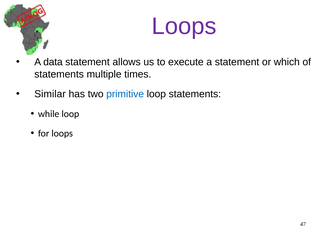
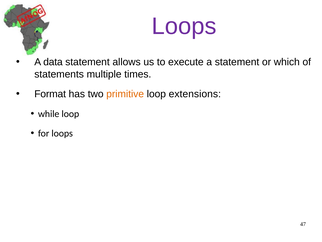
Similar: Similar -> Format (50, 94)
primitive colour: blue -> orange (125, 94)
loop statements: statements -> extensions (195, 94)
